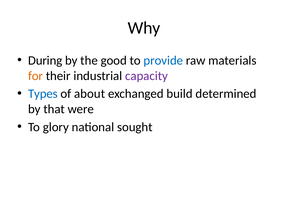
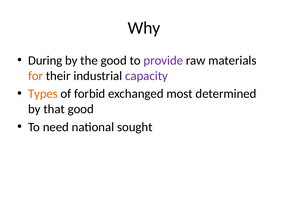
provide colour: blue -> purple (163, 60)
Types colour: blue -> orange (43, 94)
about: about -> forbid (90, 94)
build: build -> most (180, 94)
that were: were -> good (81, 109)
glory: glory -> need (56, 127)
